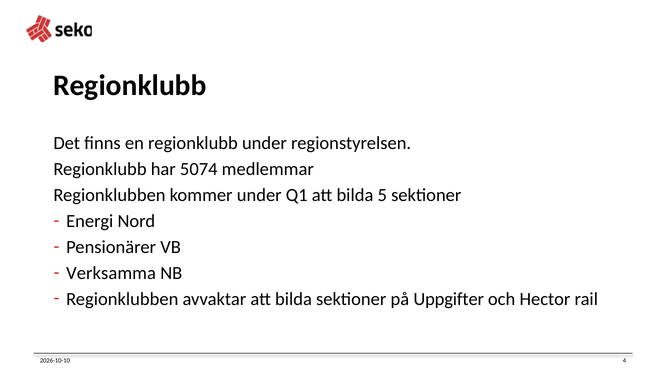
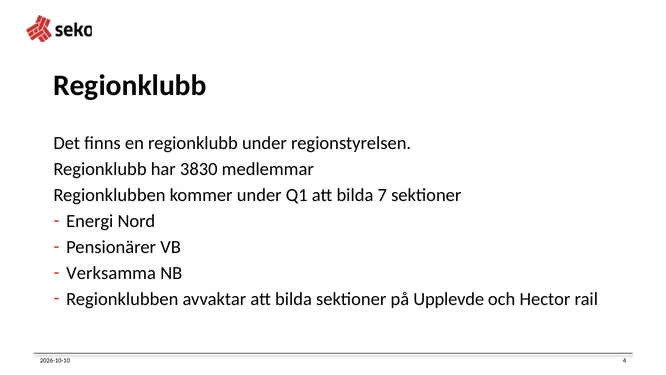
5074: 5074 -> 3830 (199, 169)
5: 5 -> 7 (382, 195)
Uppgifter: Uppgifter -> Upplevde (449, 299)
